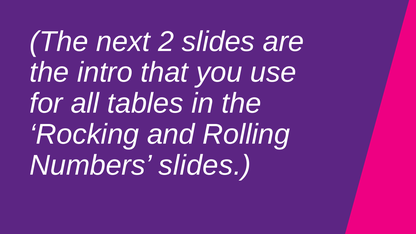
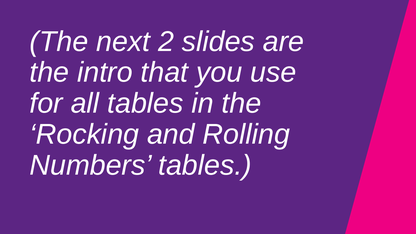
Numbers slides: slides -> tables (205, 165)
